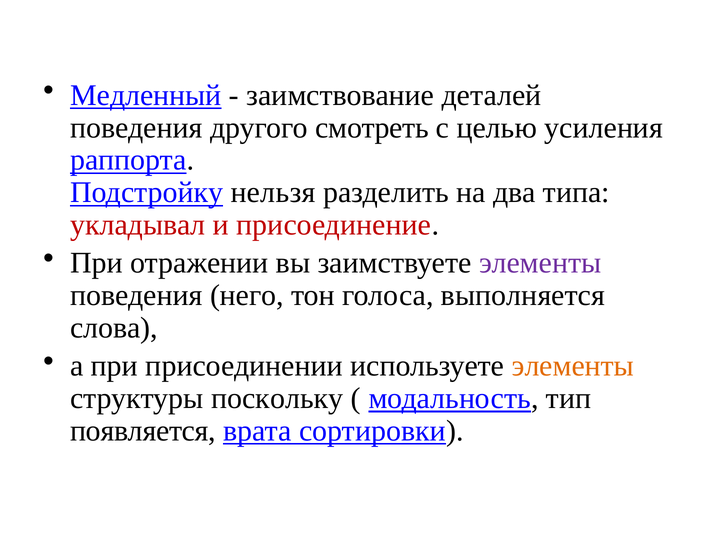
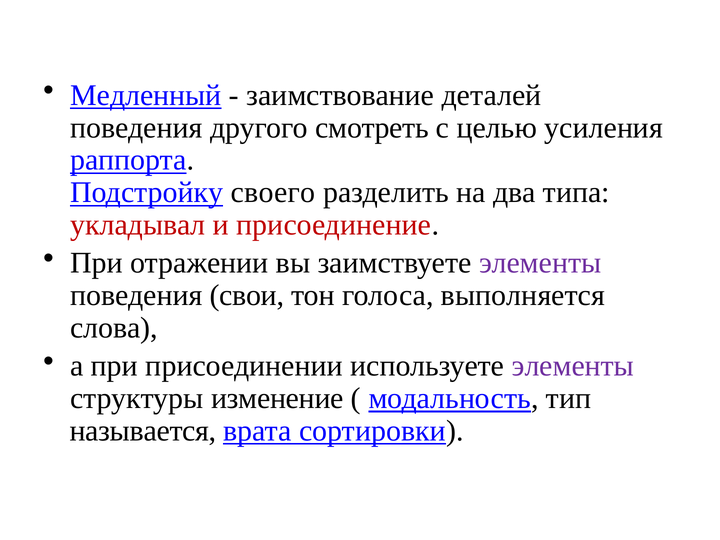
нельзя: нельзя -> своего (273, 192)
него: него -> свои (247, 295)
элементы colour: orange -> purple (573, 366)
поскольку: поскольку -> изменение (277, 398)
появляется: появляется -> называется (143, 431)
